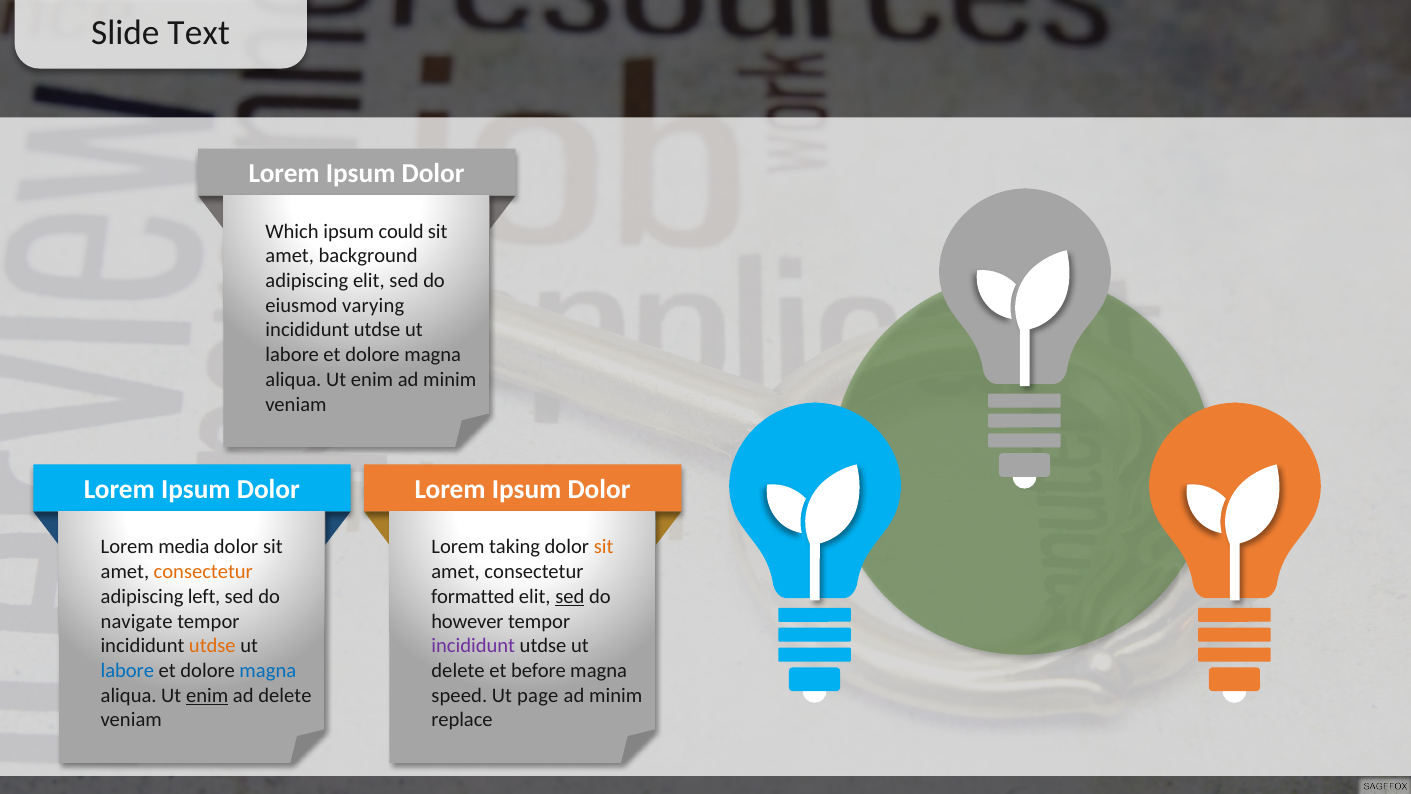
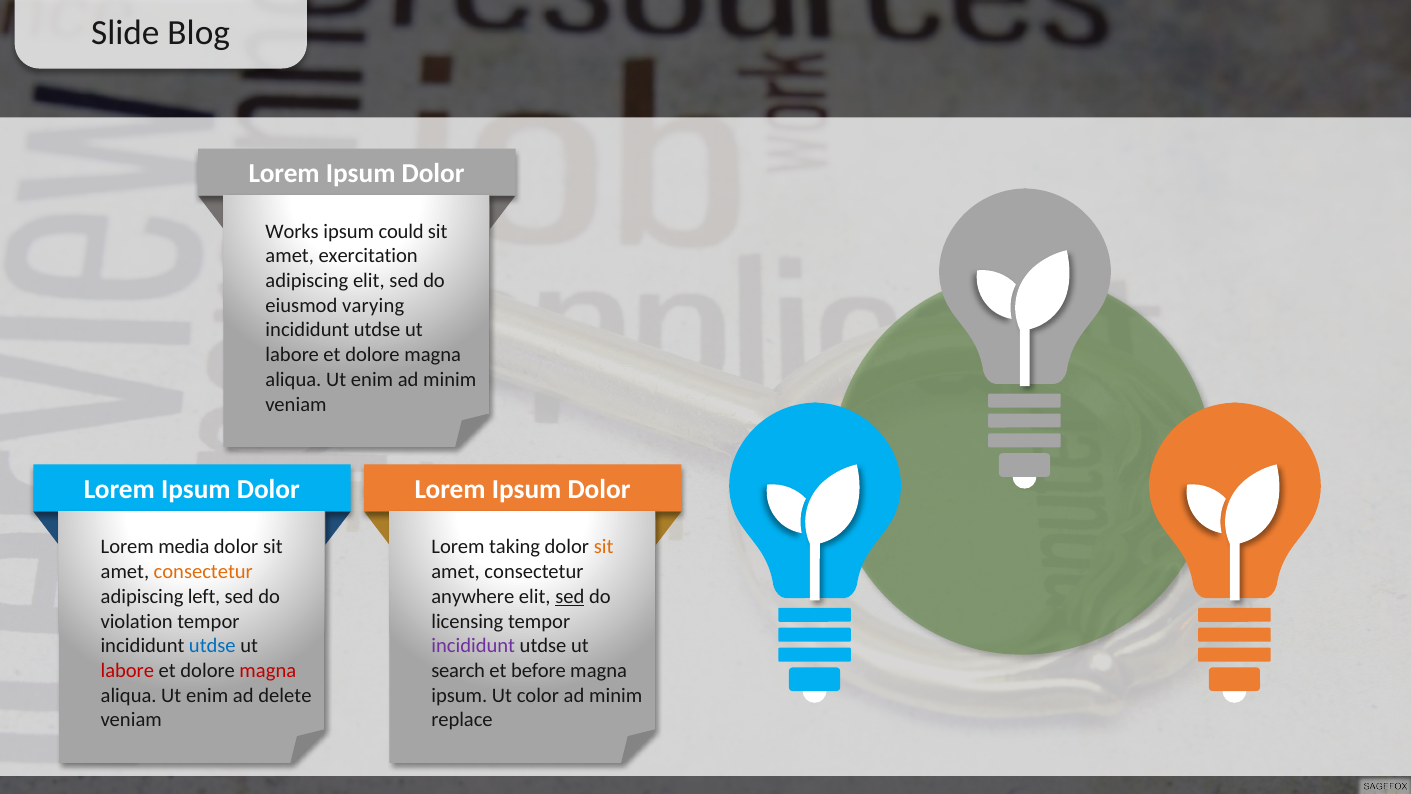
Text: Text -> Blog (199, 33)
Which: Which -> Works (292, 231)
background: background -> exercitation (368, 256)
formatted: formatted -> anywhere (473, 596)
navigate: navigate -> violation (137, 621)
however: however -> licensing (467, 621)
utdse colour: orange -> blue (212, 646)
labore colour: blue -> red (127, 670)
magna colour: blue -> red (268, 670)
delete: delete -> search (458, 670)
enim underline: present -> none (207, 695)
speed: speed -> ipsum (459, 695)
page: page -> color (538, 695)
